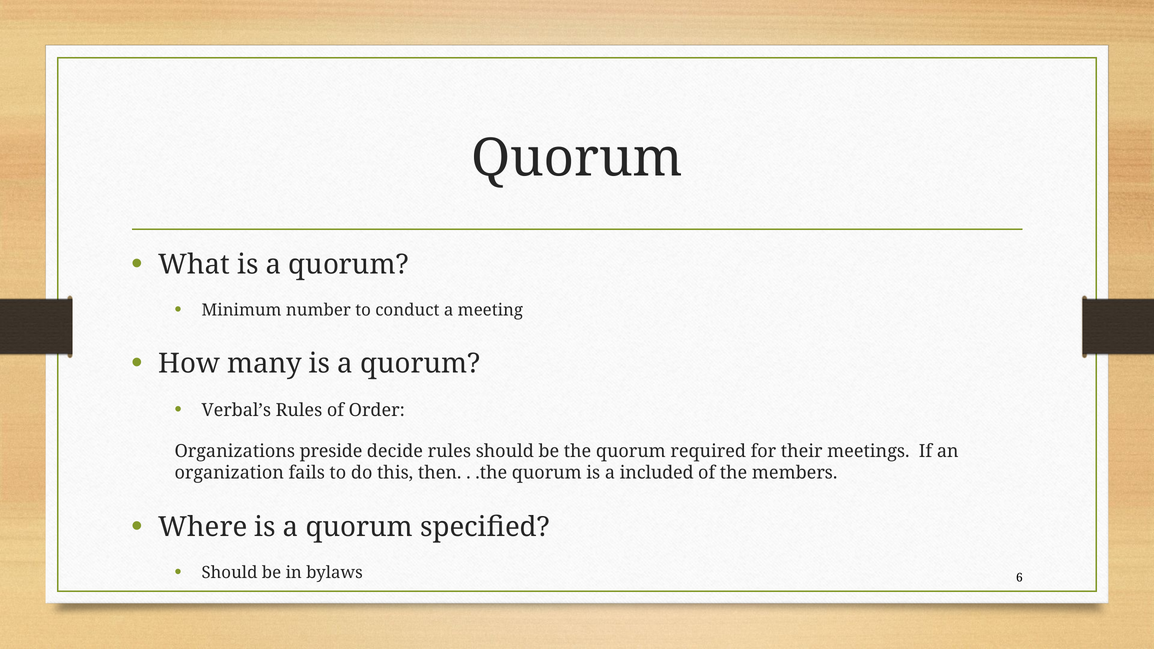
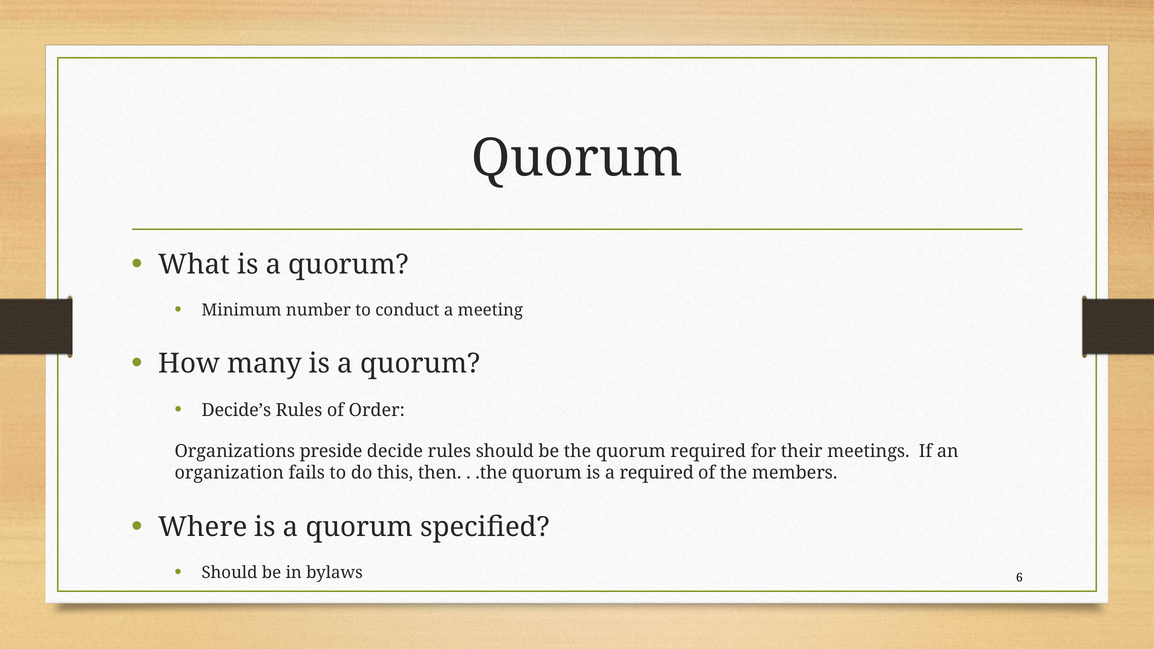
Verbal’s: Verbal’s -> Decide’s (236, 410)
a included: included -> required (657, 473)
